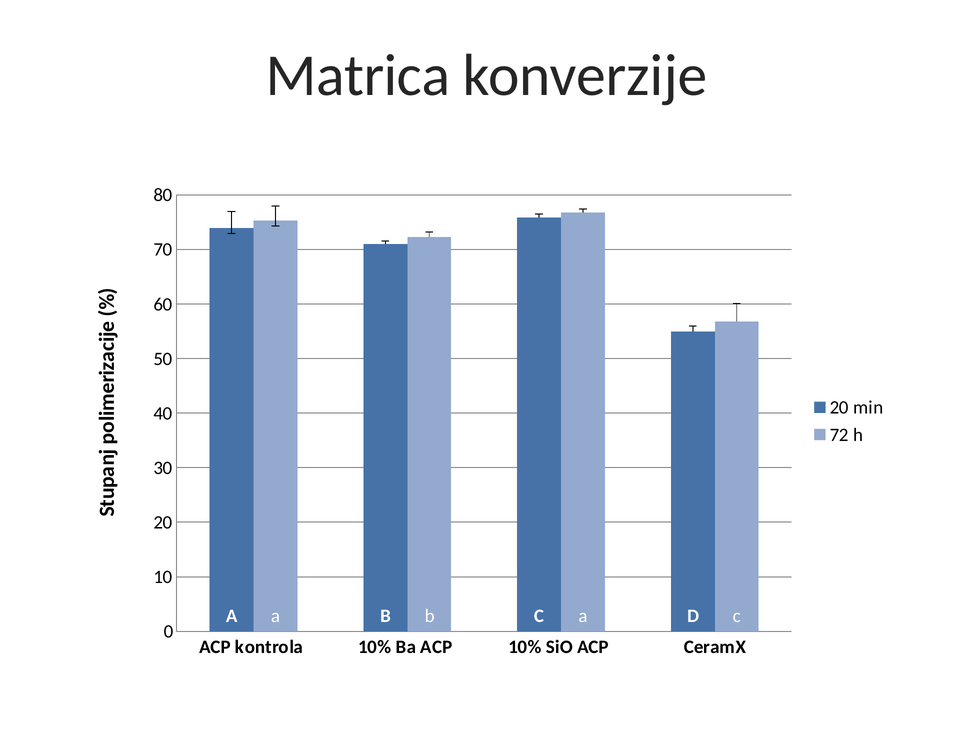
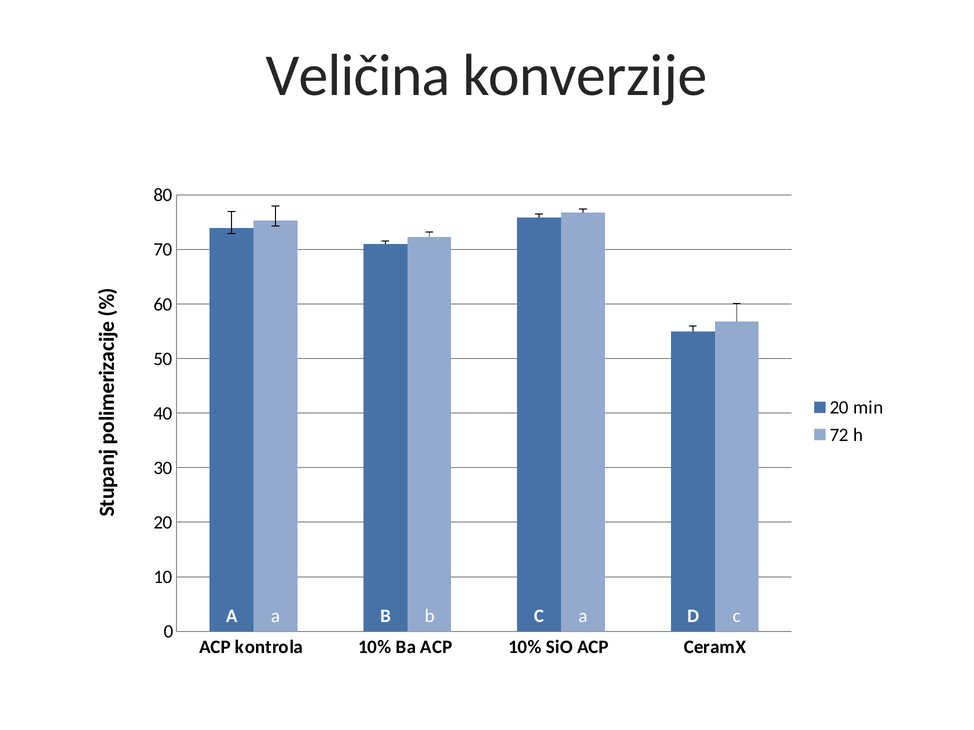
Matrica: Matrica -> Veličina (358, 76)
